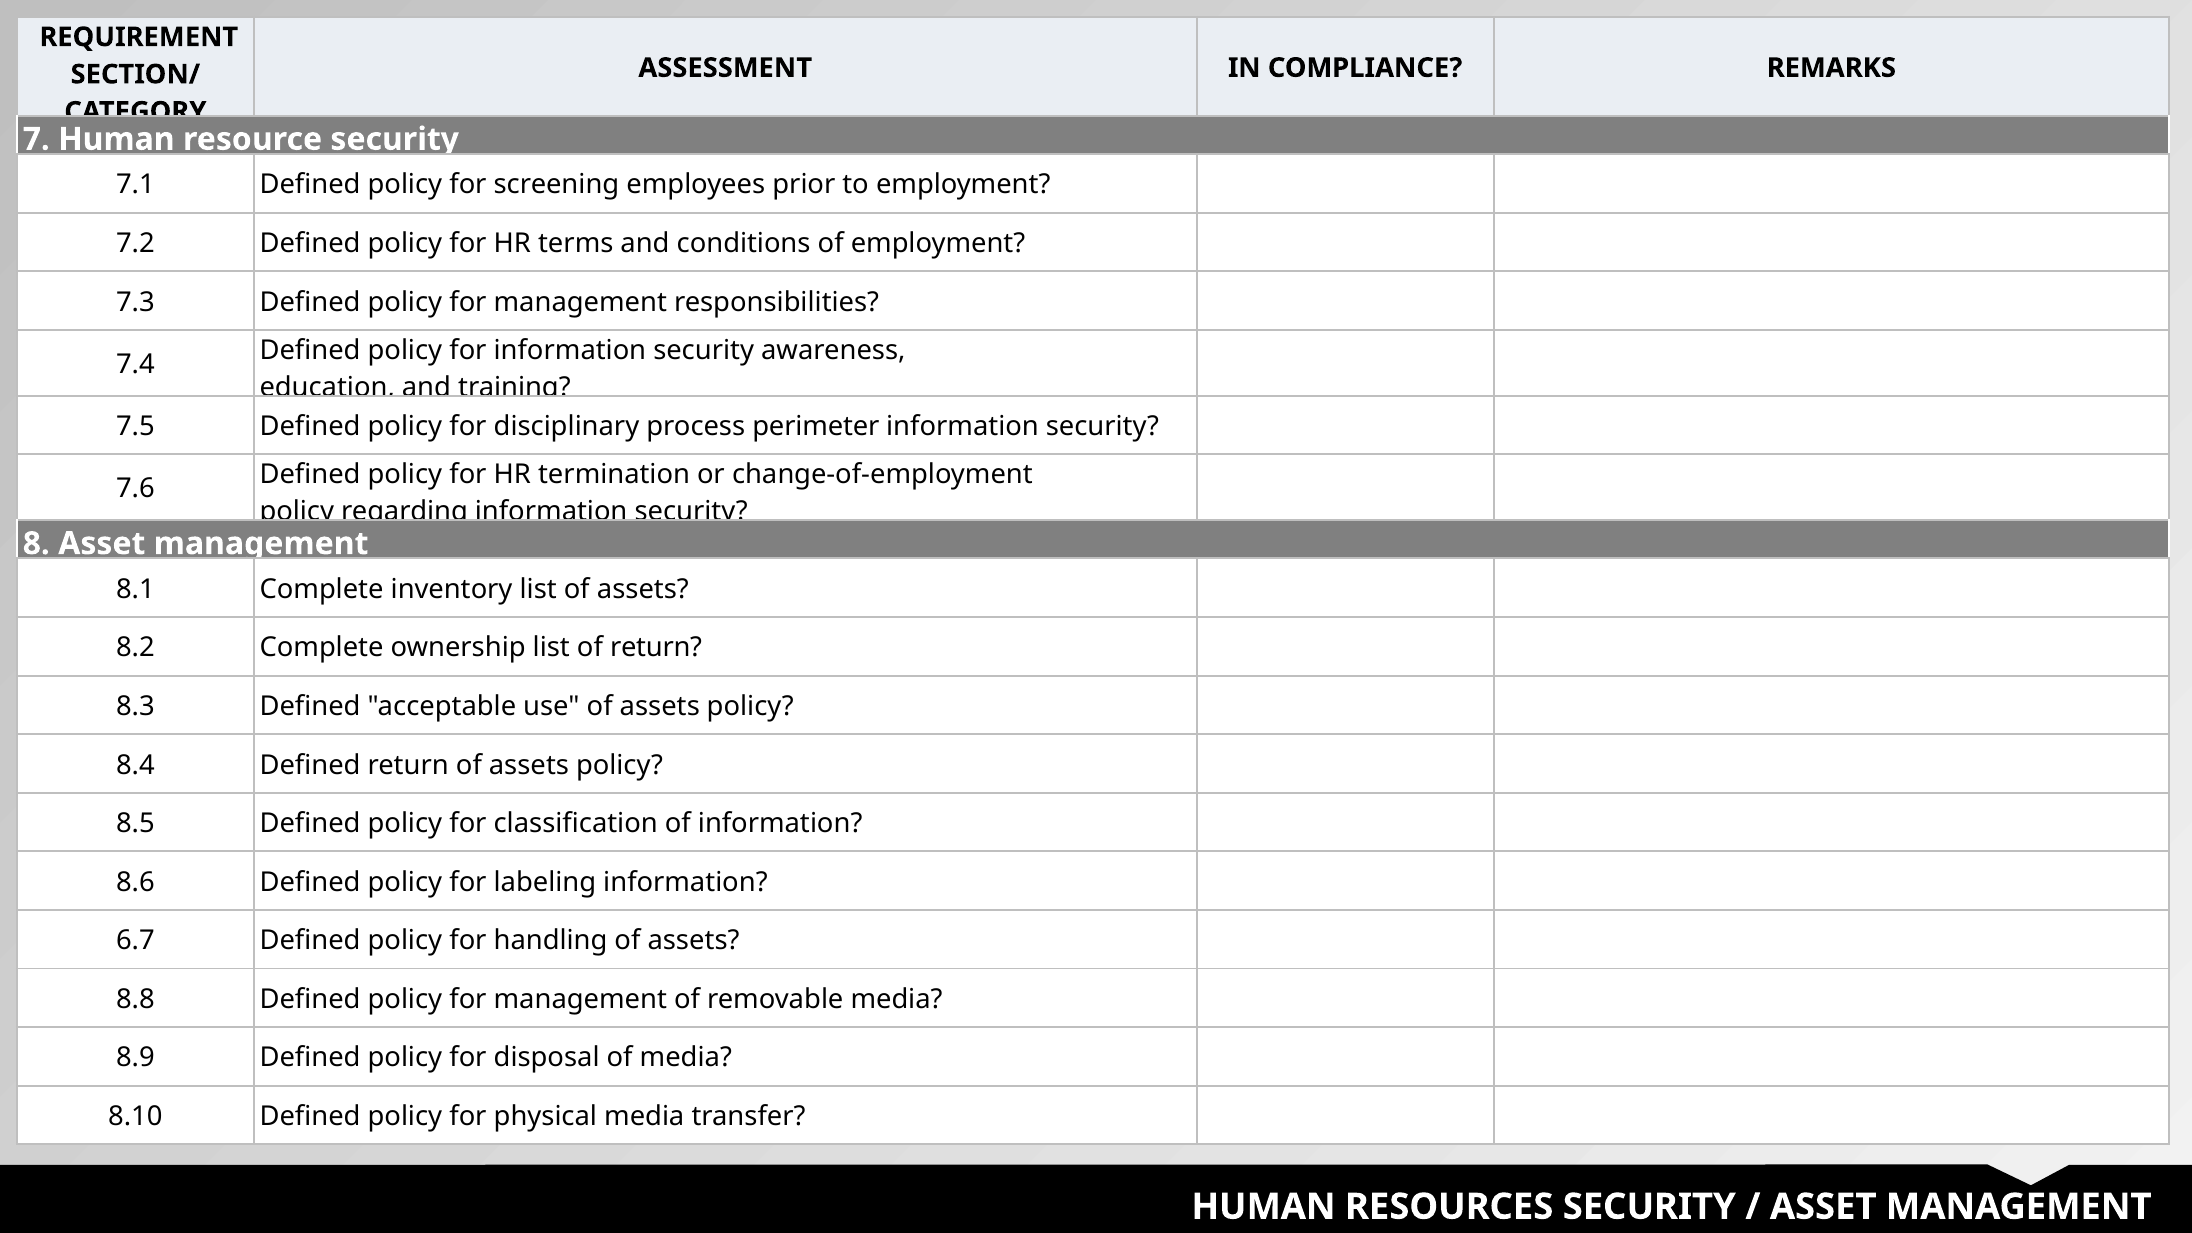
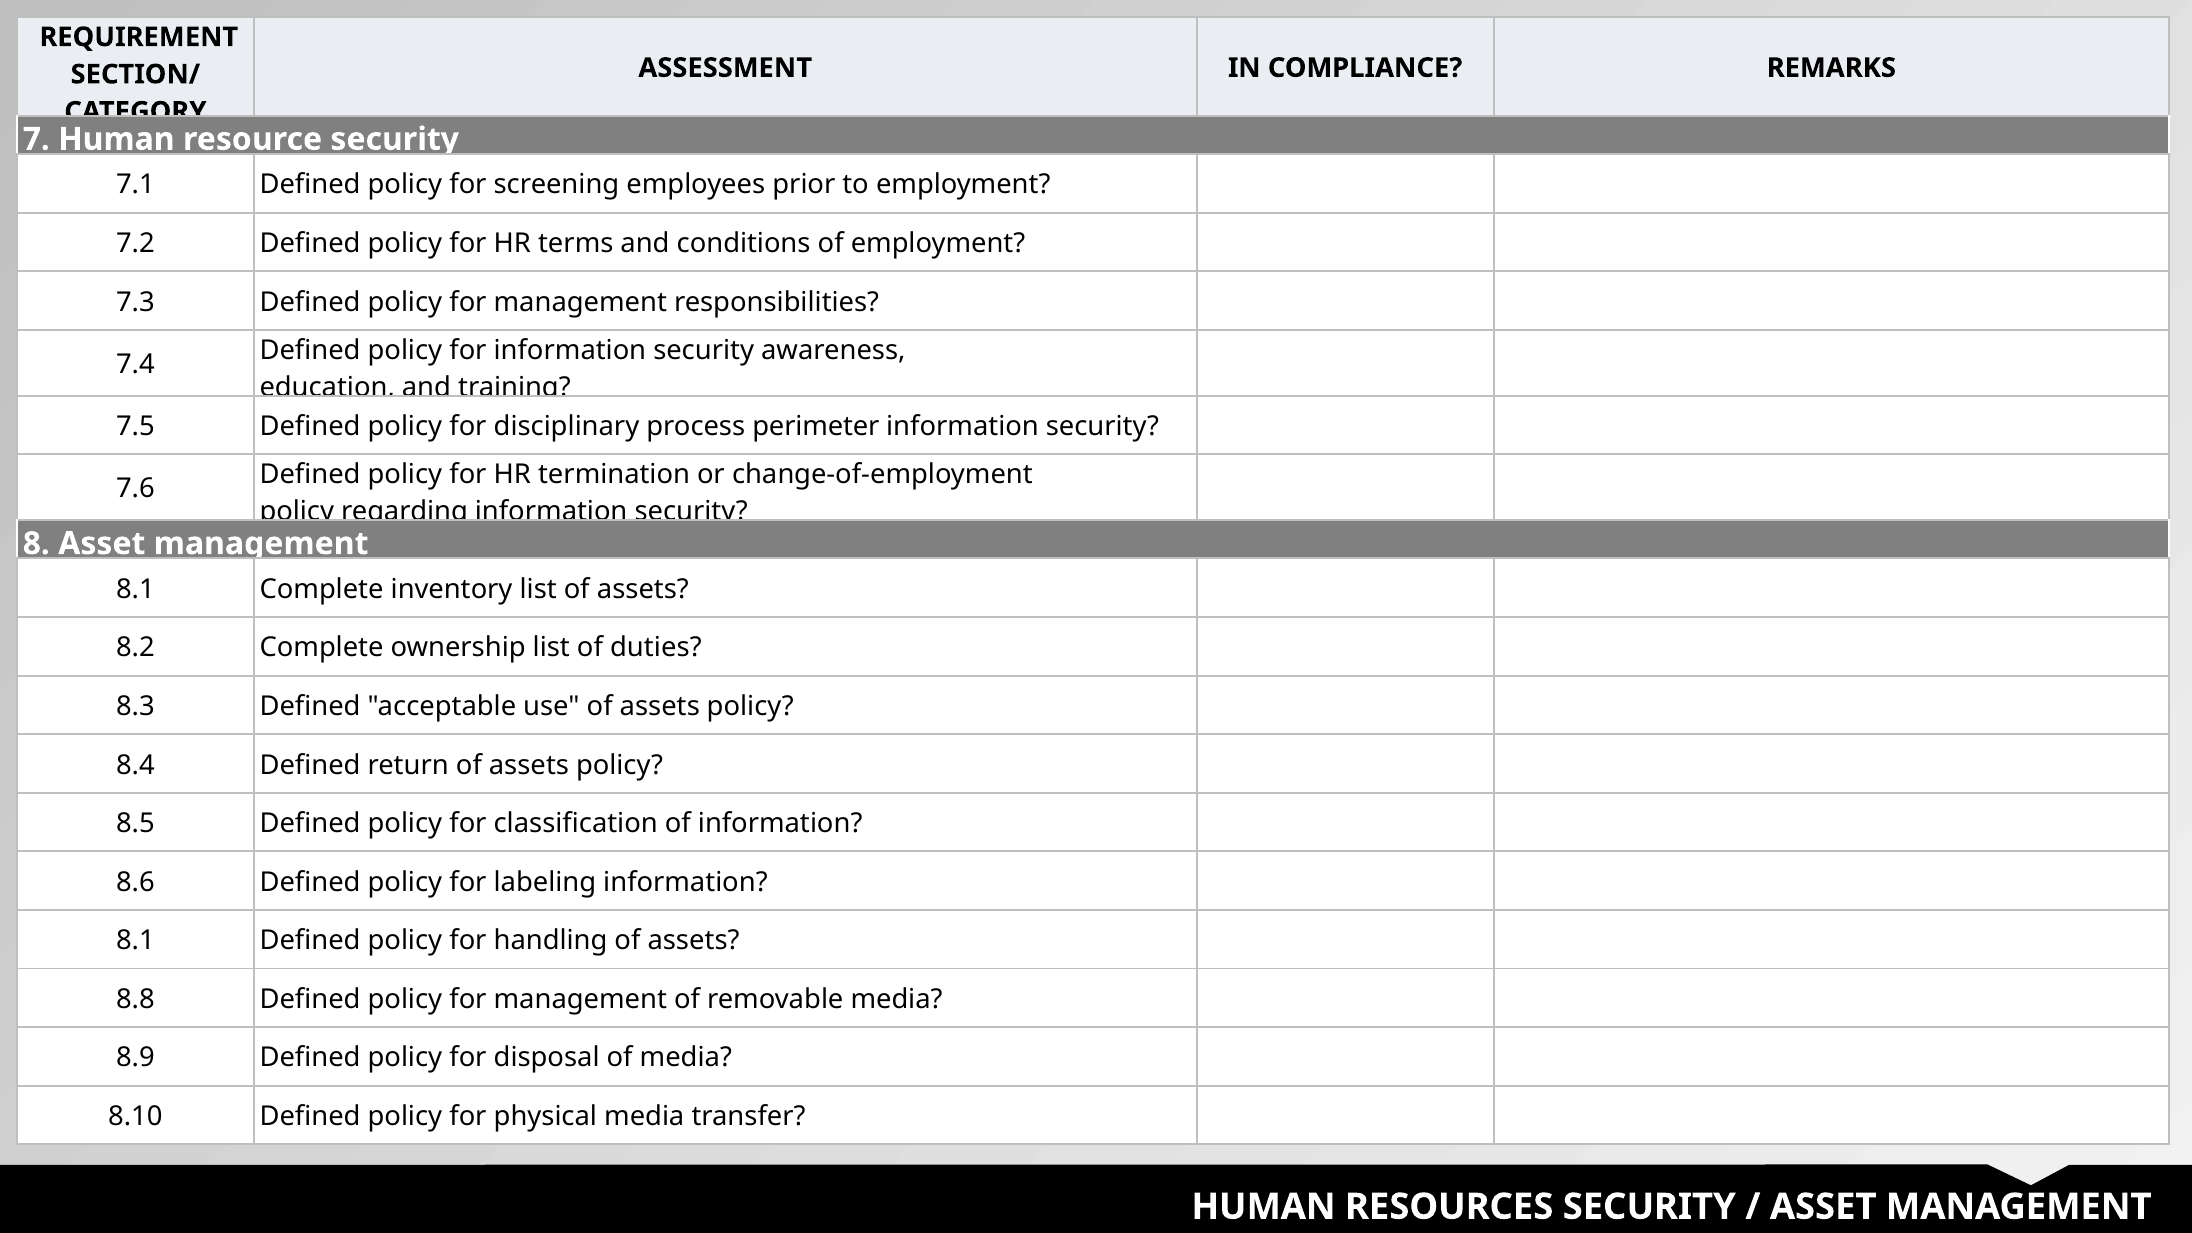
of return: return -> duties (656, 648)
6.7: 6.7 -> 8.1 (135, 941)
